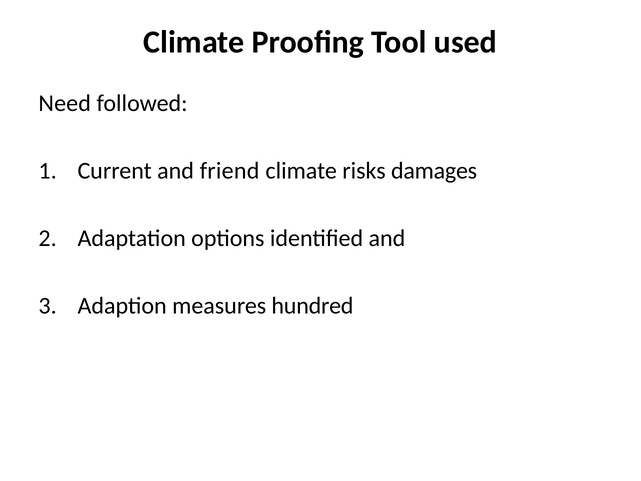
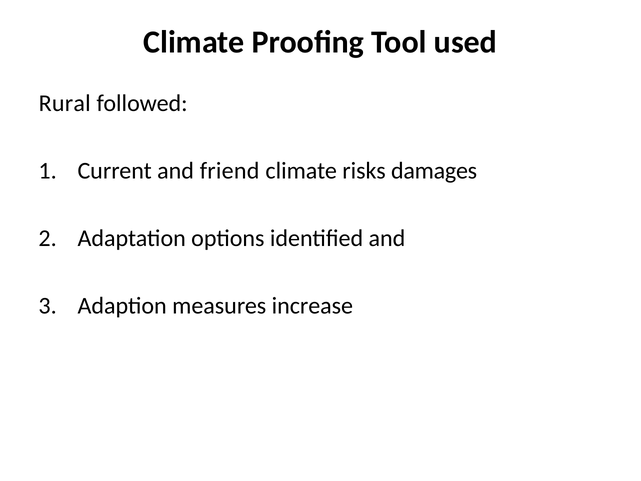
Need: Need -> Rural (65, 103)
hundred: hundred -> increase (312, 306)
